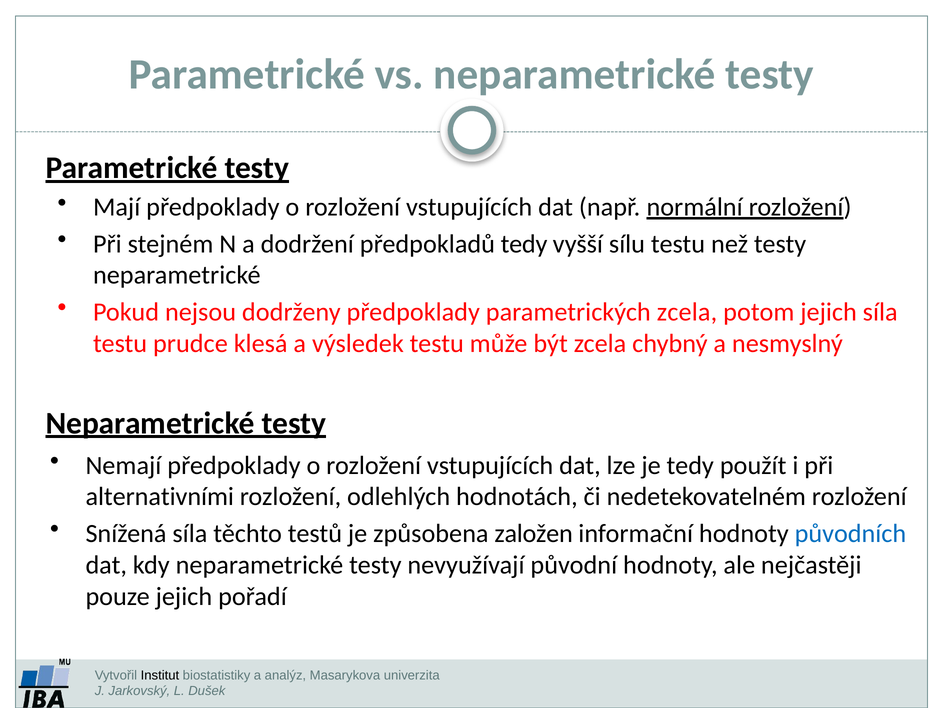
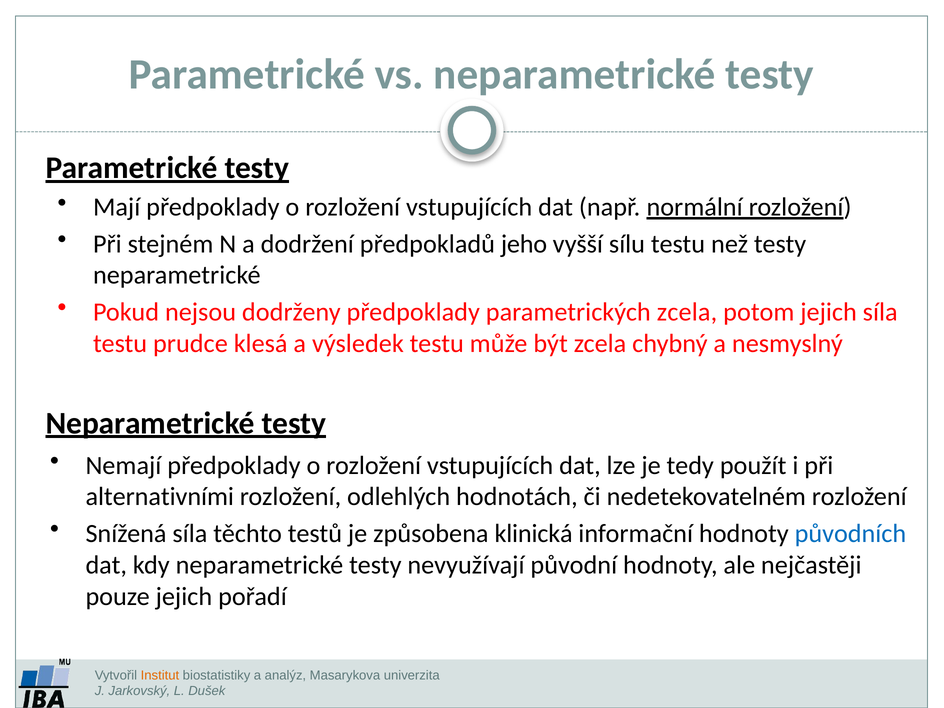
předpokladů tedy: tedy -> jeho (524, 244)
založen: založen -> klinická (534, 534)
Institut colour: black -> orange (160, 675)
